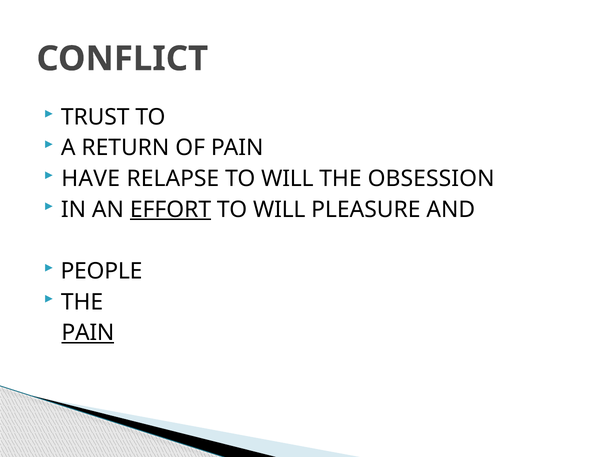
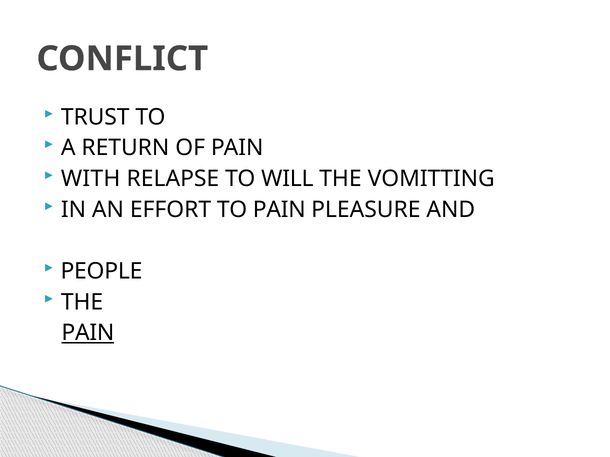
HAVE: HAVE -> WITH (91, 179)
OBSESSION: OBSESSION -> VOMITTING (431, 179)
EFFORT underline: present -> none (171, 210)
WILL: WILL -> PAIN (279, 210)
